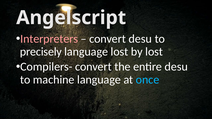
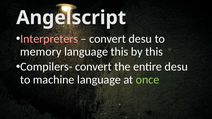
precisely: precisely -> memory (41, 52)
language lost: lost -> this (119, 52)
by lost: lost -> this (154, 52)
once colour: light blue -> light green (148, 80)
